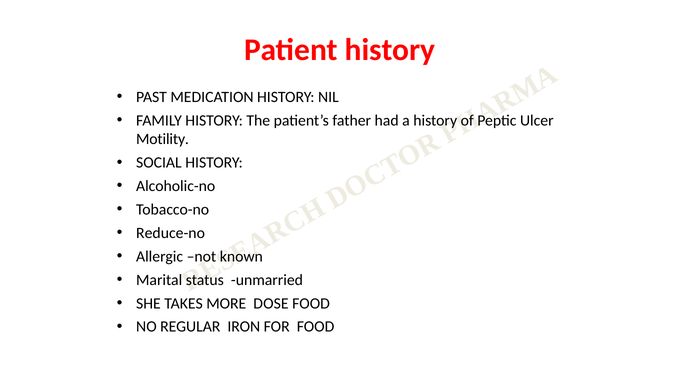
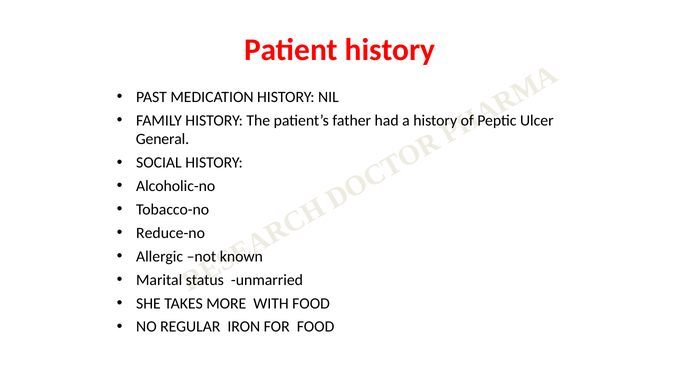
Motility: Motility -> General (162, 139)
DOSE: DOSE -> WITH (271, 304)
